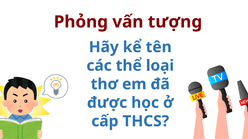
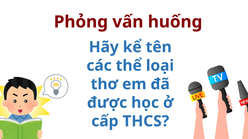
tượng: tượng -> huống (175, 22)
